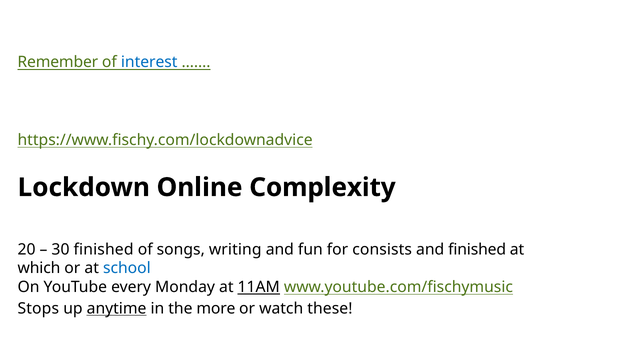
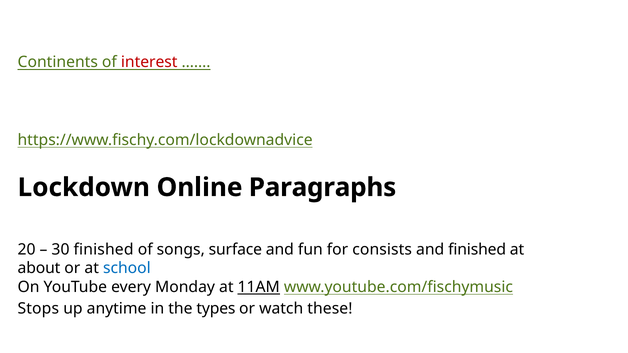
Remember: Remember -> Continents (58, 62)
interest colour: blue -> red (149, 62)
Complexity: Complexity -> Paragraphs (323, 188)
writing: writing -> surface (235, 250)
which: which -> about (39, 268)
anytime underline: present -> none (117, 309)
more: more -> types (216, 309)
